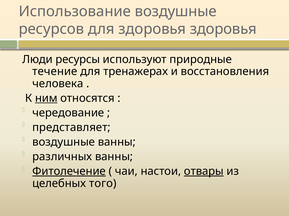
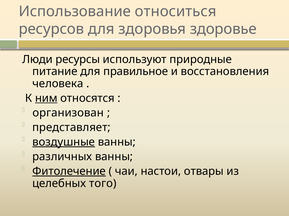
Использование воздушные: воздушные -> относиться (176, 11)
здоровья здоровья: здоровья -> здоровье (223, 29)
течение: течение -> питание (55, 72)
тренажерах: тренажерах -> правильное (136, 72)
чередование: чередование -> организован (68, 113)
воздушные underline: none -> present (64, 142)
отвары underline: present -> none (204, 172)
